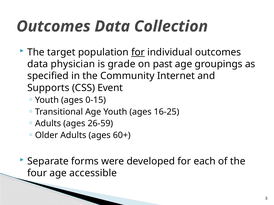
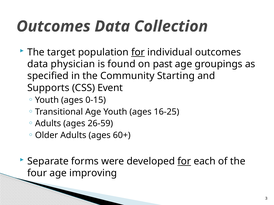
grade: grade -> found (122, 64)
Internet: Internet -> Starting (176, 76)
for underline: none -> present (184, 162)
accessible: accessible -> improving (93, 174)
